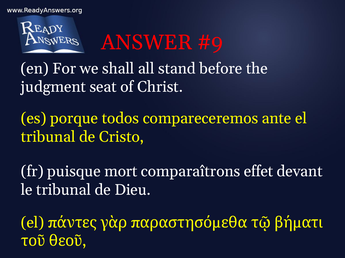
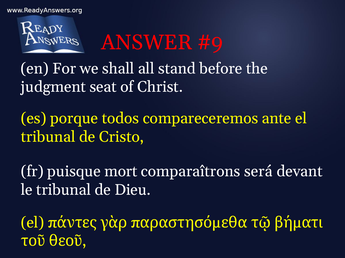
effet: effet -> será (258, 172)
